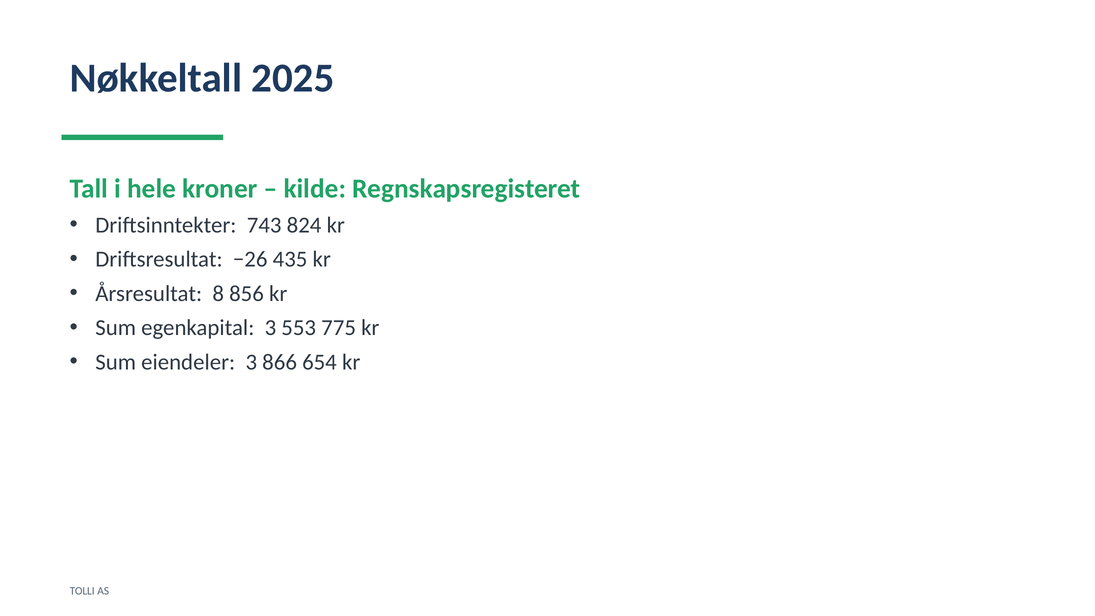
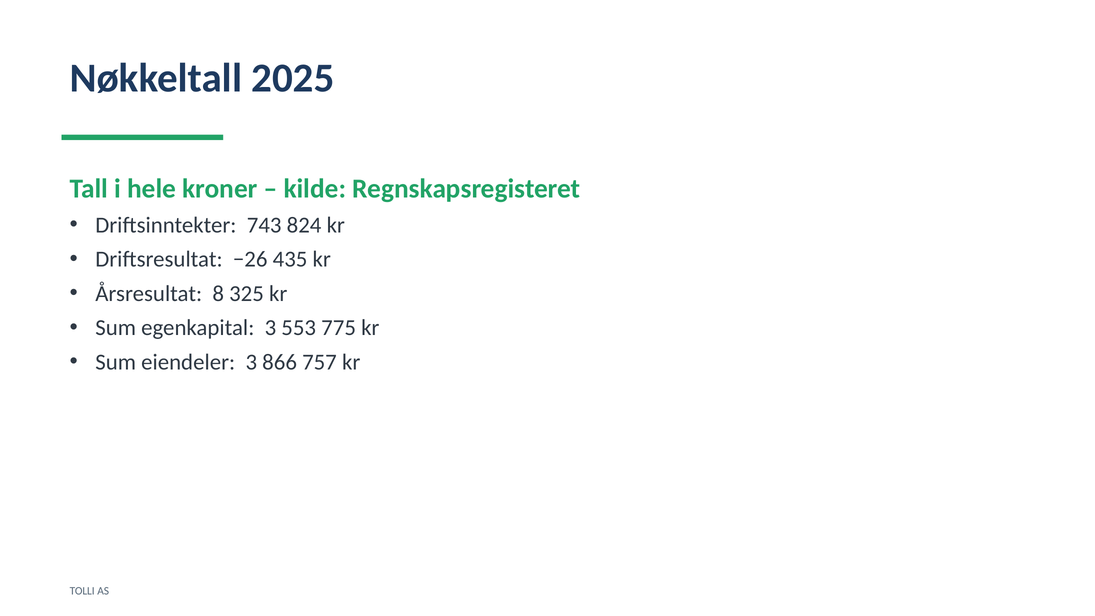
856: 856 -> 325 (246, 294)
654: 654 -> 757 (319, 362)
